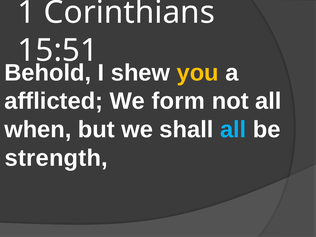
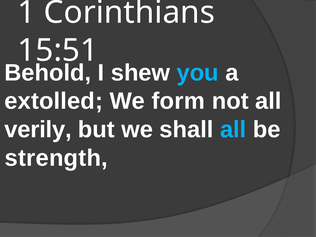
you colour: yellow -> light blue (198, 73)
afflicted: afflicted -> extolled (54, 101)
when: when -> verily (38, 130)
